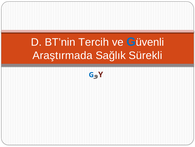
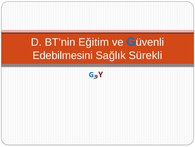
Tercih: Tercih -> Eğitim (94, 42)
Araştırmada: Araştırmada -> Edebilmesini (63, 55)
